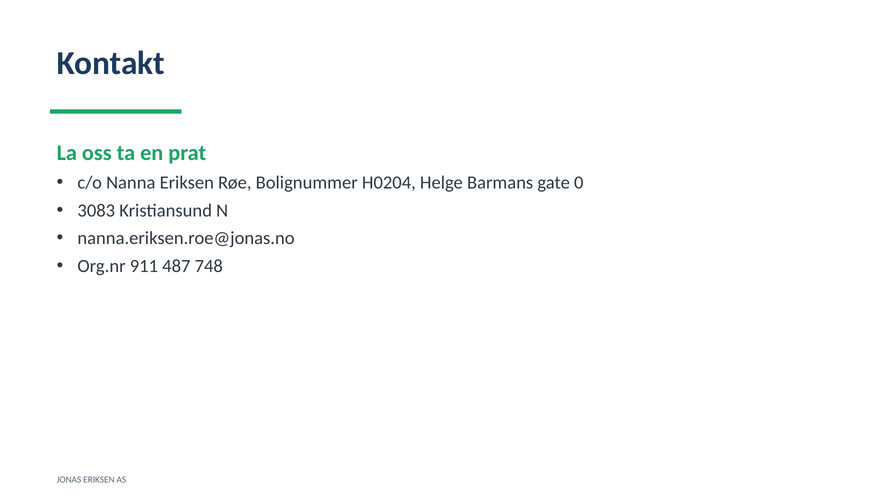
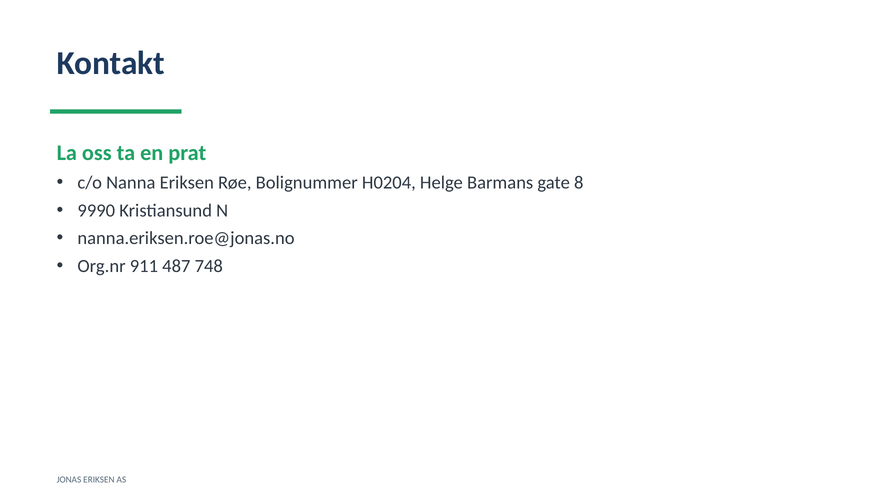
0: 0 -> 8 (579, 183)
3083: 3083 -> 9990 (96, 211)
